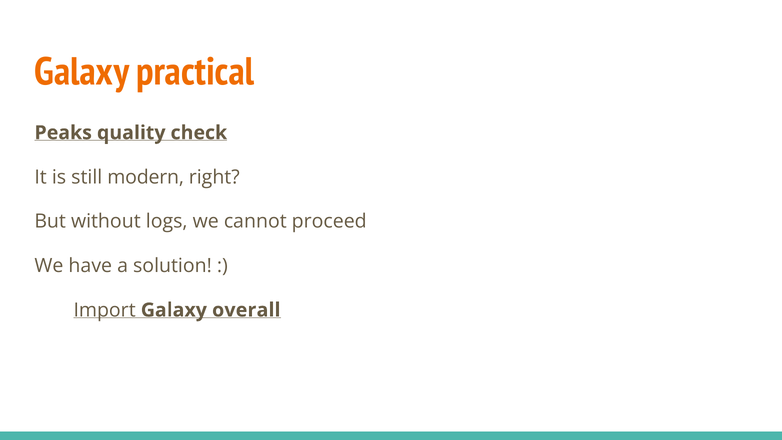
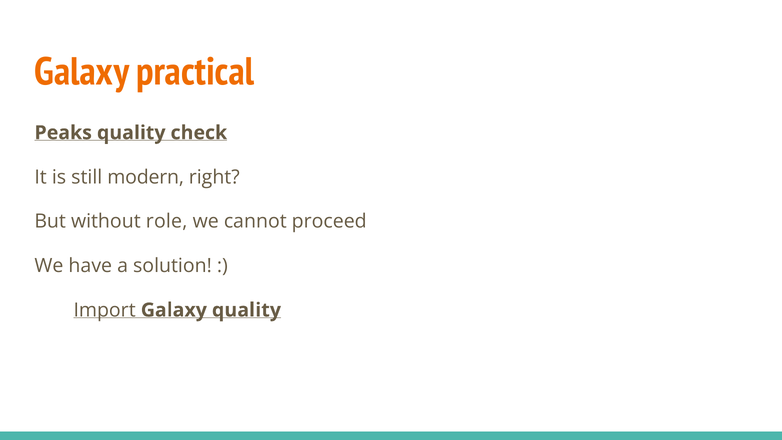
logs: logs -> role (167, 221)
Galaxy overall: overall -> quality (246, 310)
